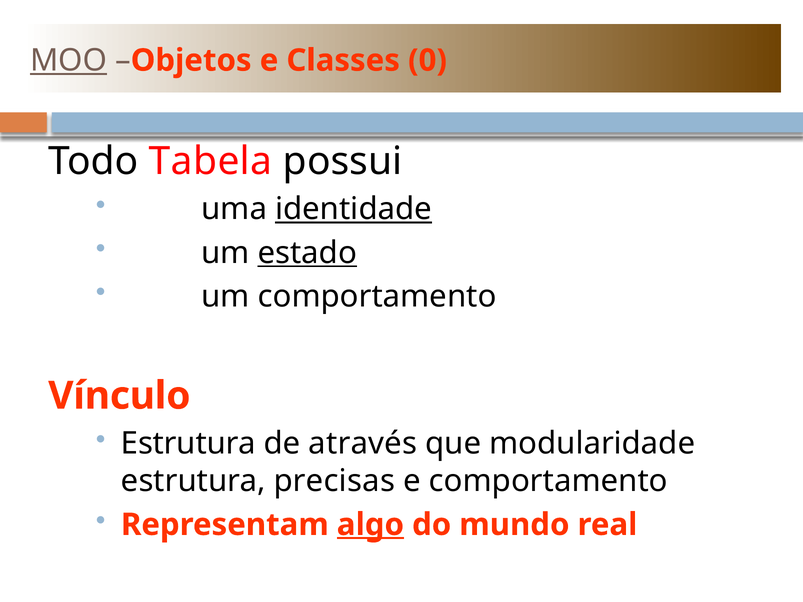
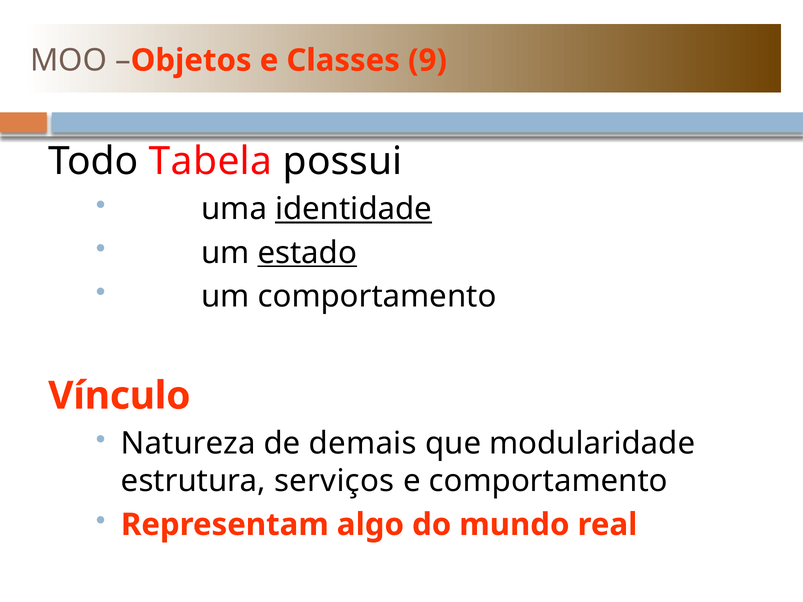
MOO underline: present -> none (69, 60)
0: 0 -> 9 (428, 60)
Estrutura: Estrutura -> Natureza (188, 444)
através: através -> demais (363, 444)
precisas: precisas -> serviços (334, 481)
algo underline: present -> none (370, 525)
